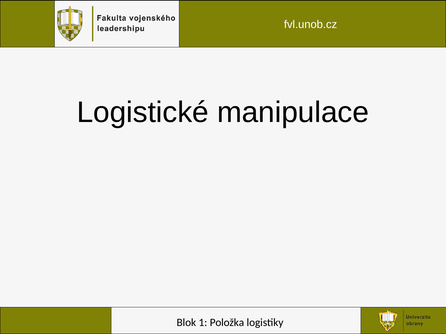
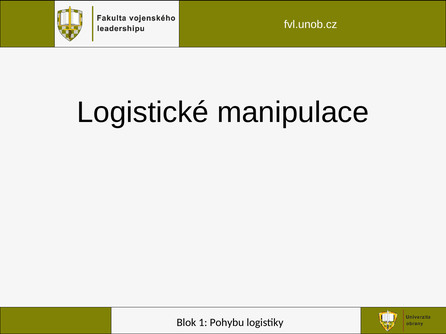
Položka: Položka -> Pohybu (227, 323)
